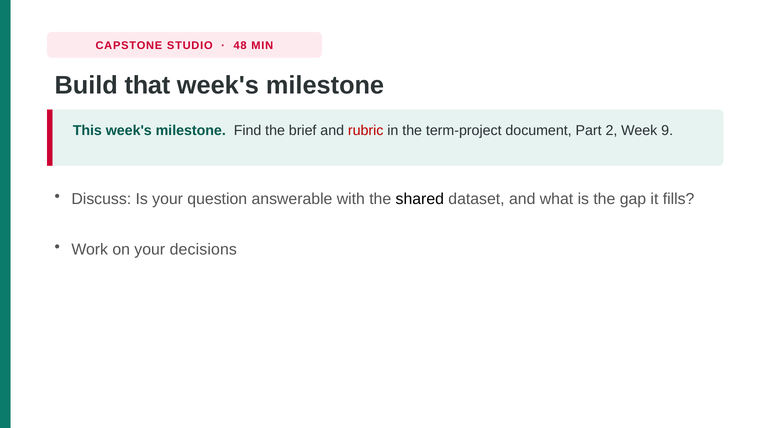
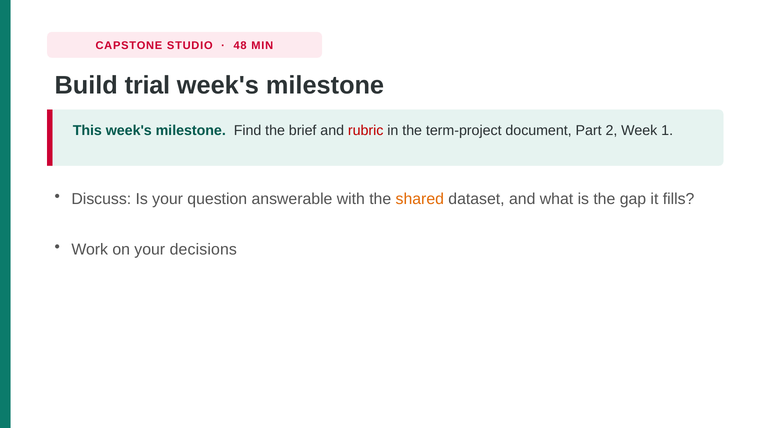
that: that -> trial (147, 85)
9: 9 -> 1 (667, 130)
shared colour: black -> orange (420, 199)
